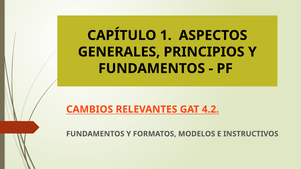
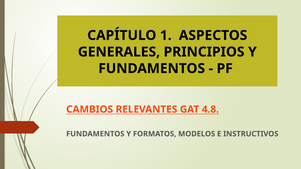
4.2: 4.2 -> 4.8 (210, 110)
